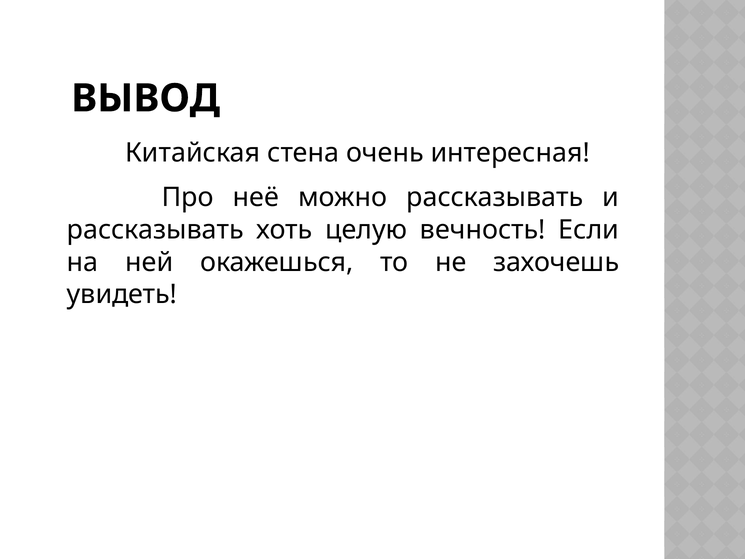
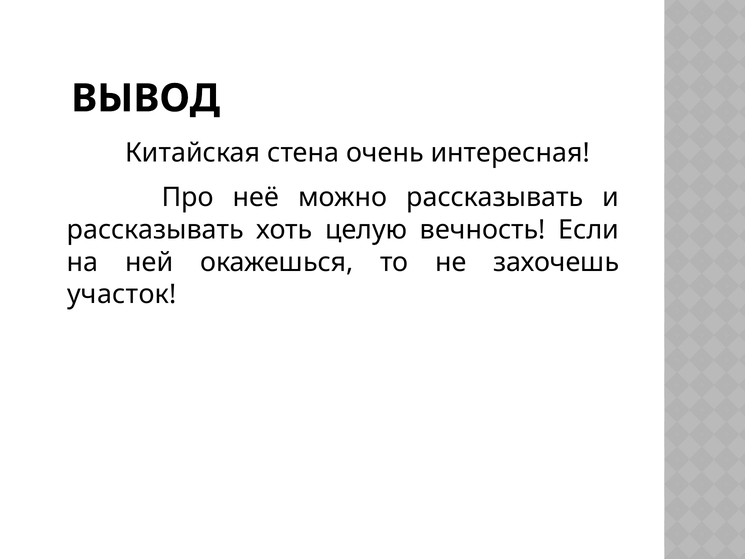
увидеть: увидеть -> участок (122, 294)
